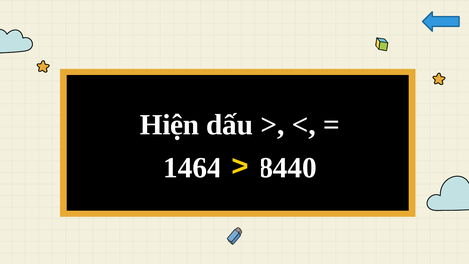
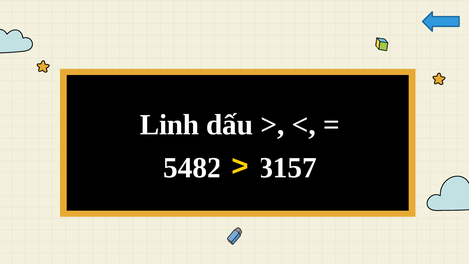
Hiện: Hiện -> Linh (170, 125)
1464: 1464 -> 5482 (193, 168)
8440: 8440 -> 3157 (288, 168)
